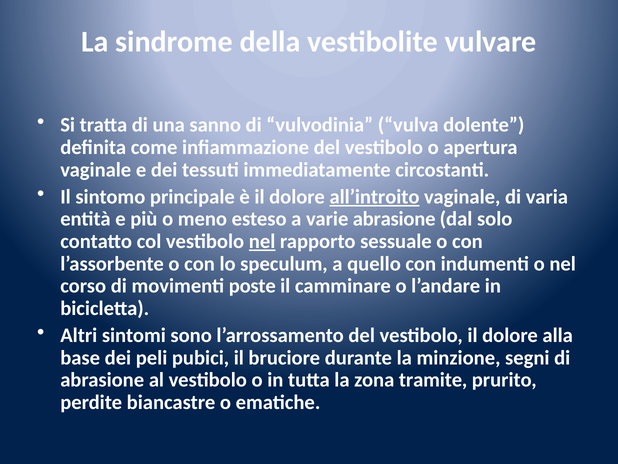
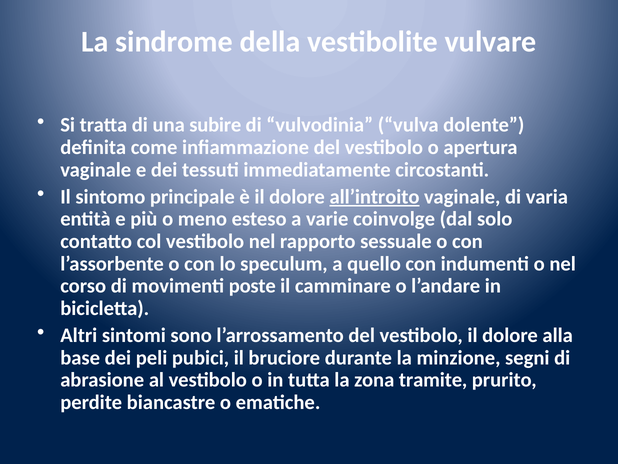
sanno: sanno -> subire (215, 125)
varie abrasione: abrasione -> coinvolge (394, 219)
nel underline: present -> none (262, 241)
